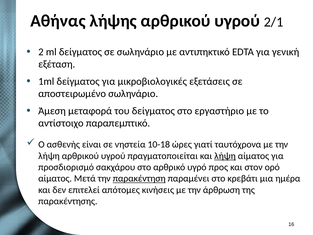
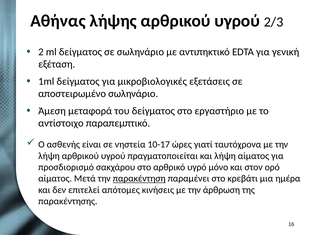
2/1: 2/1 -> 2/3 (274, 22)
10-18: 10-18 -> 10-17 (159, 144)
λήψη underline: present -> none (225, 156)
προς: προς -> μόνο (218, 167)
